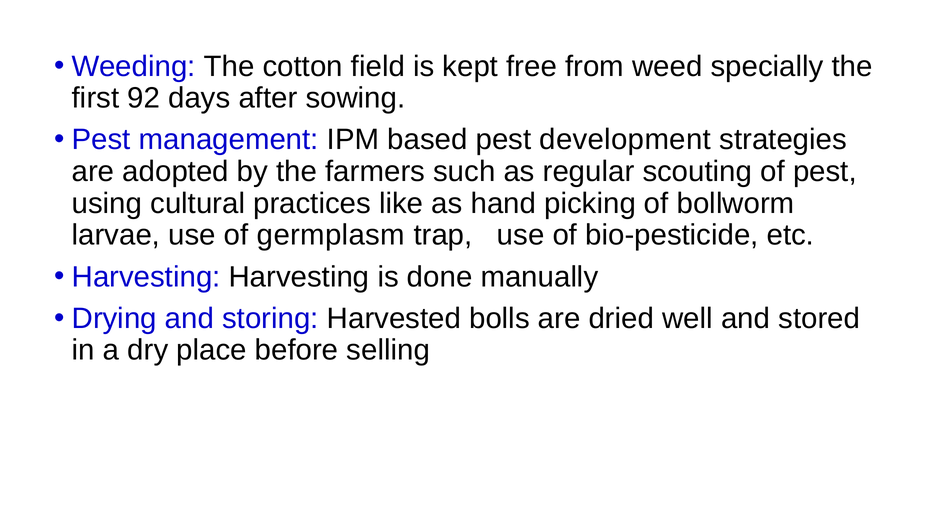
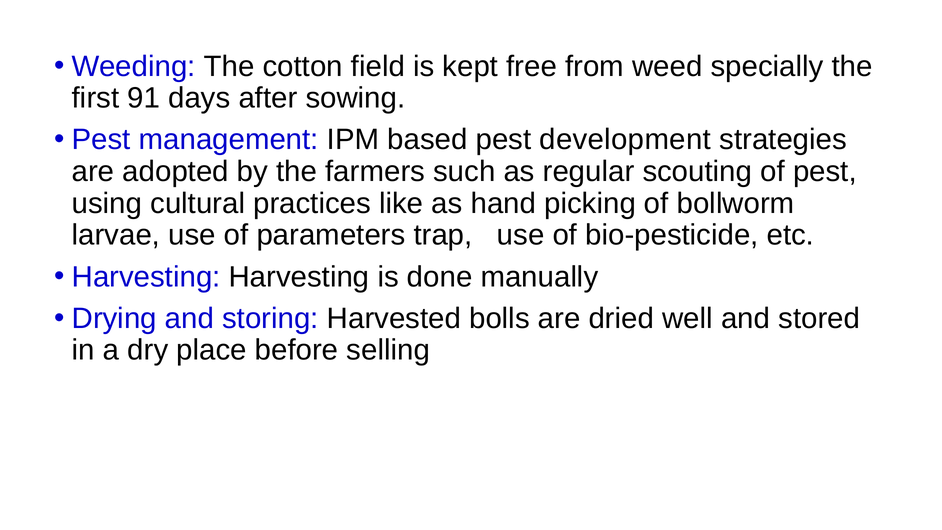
92: 92 -> 91 (144, 98)
germplasm: germplasm -> parameters (331, 235)
